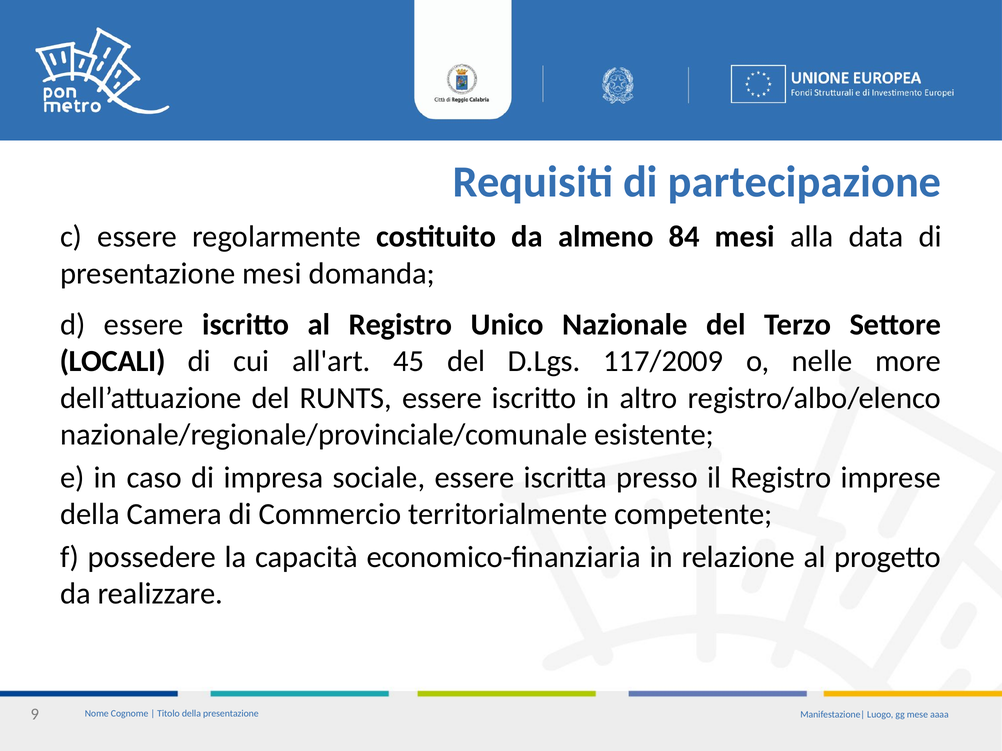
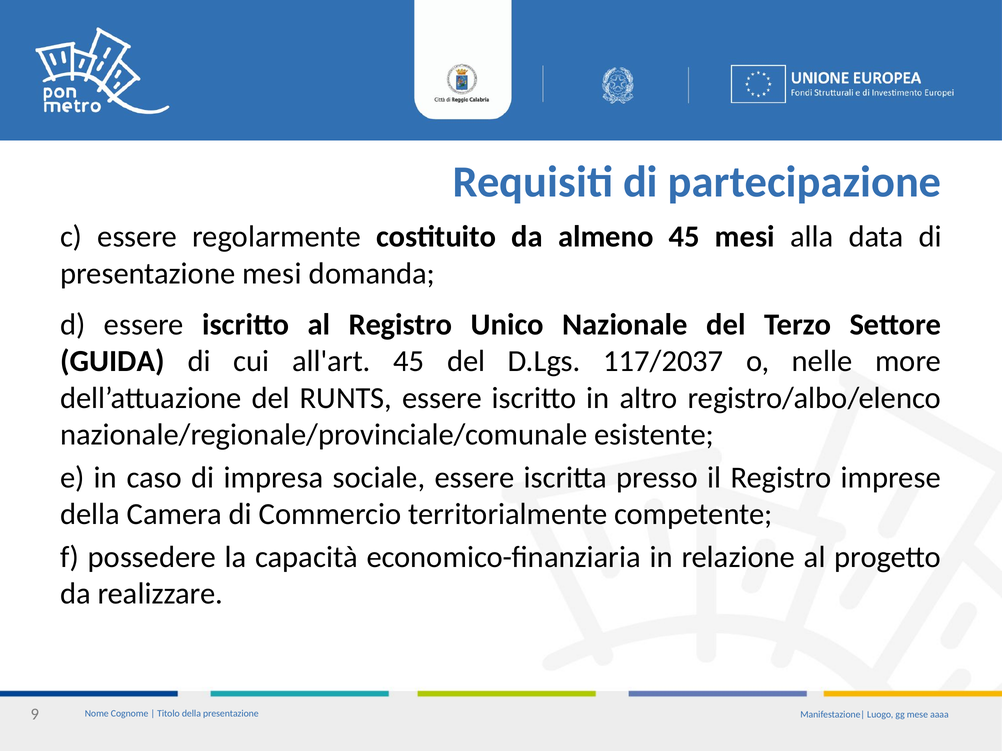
almeno 84: 84 -> 45 (684, 237)
LOCALI: LOCALI -> GUIDA (113, 362)
117/2009: 117/2009 -> 117/2037 (663, 362)
